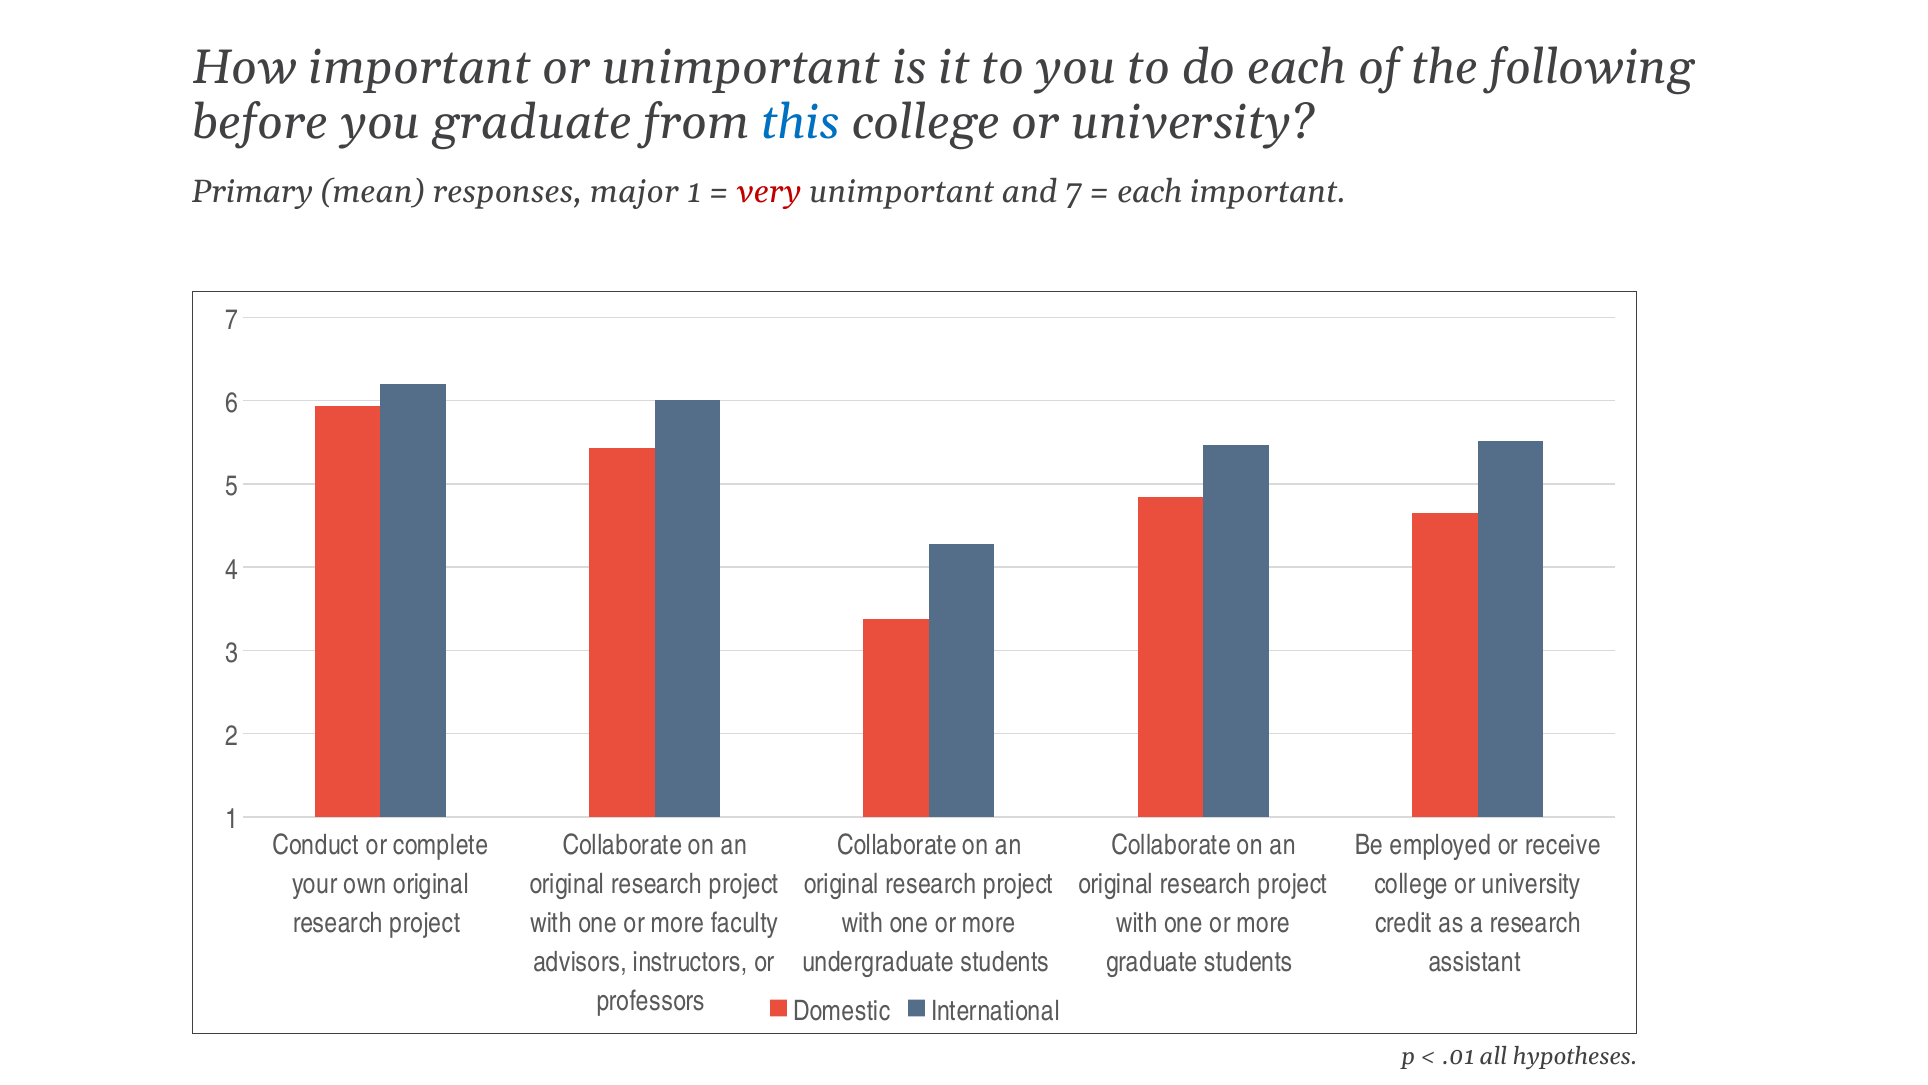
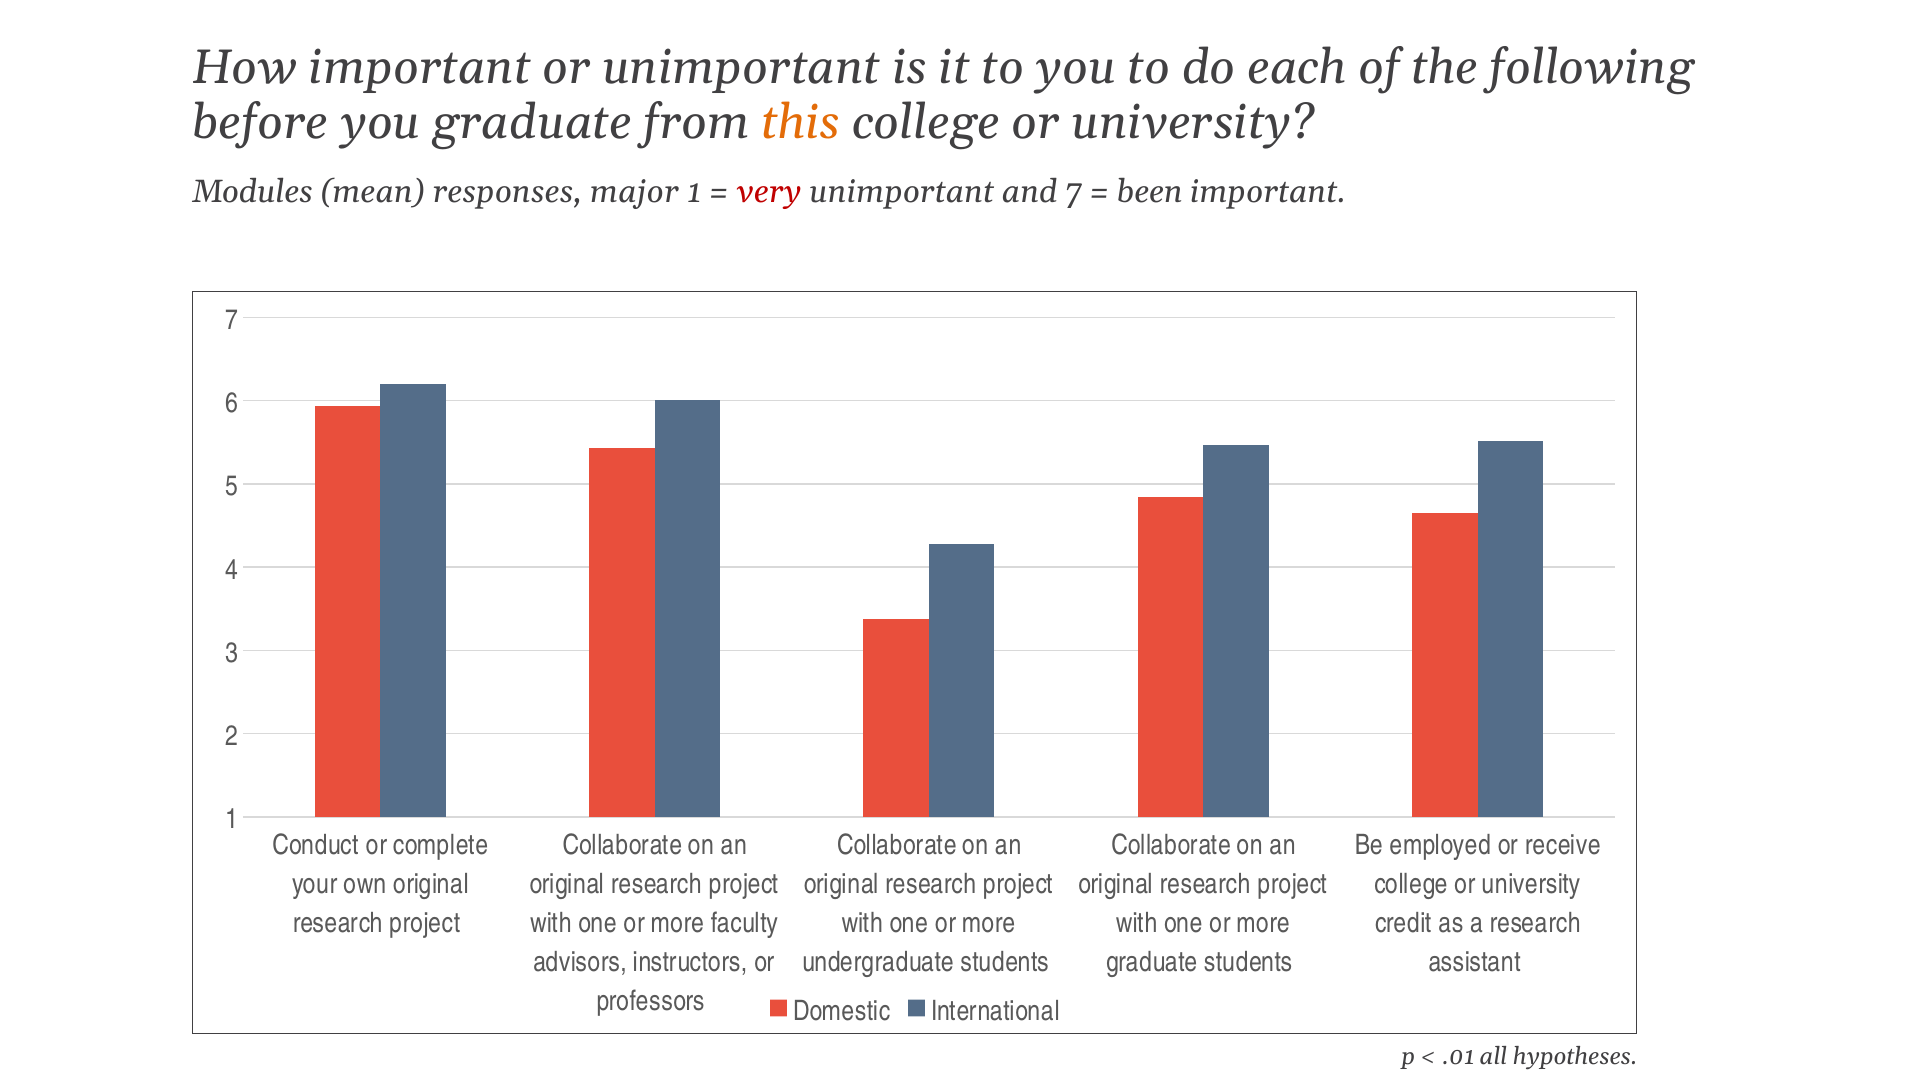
this colour: blue -> orange (801, 123)
Primary: Primary -> Modules (253, 192)
each: each -> been (1150, 192)
